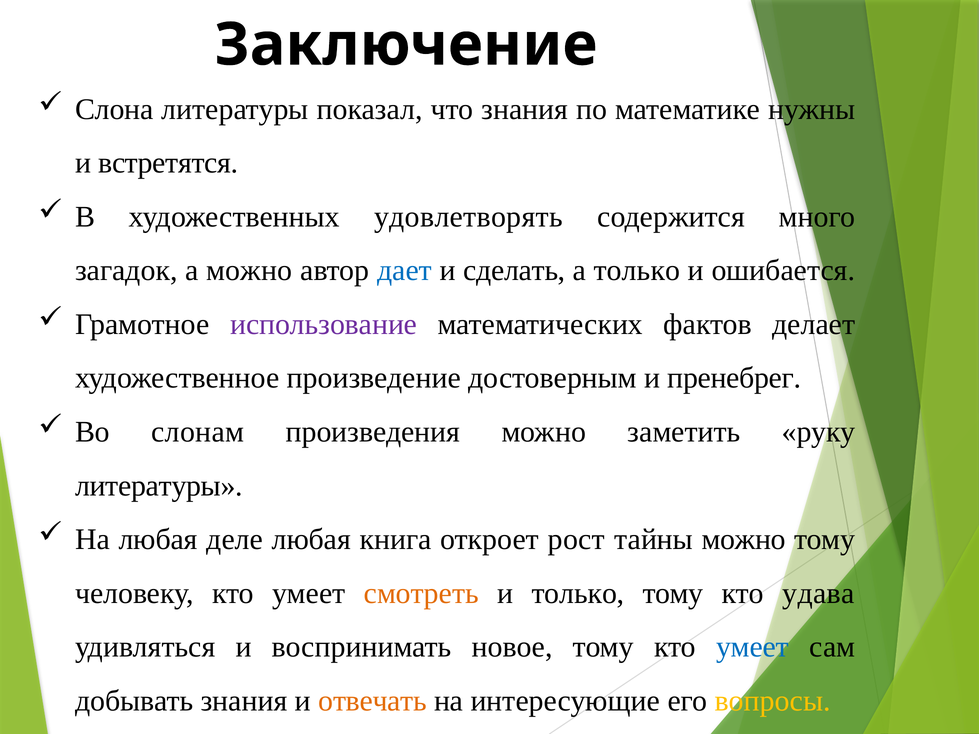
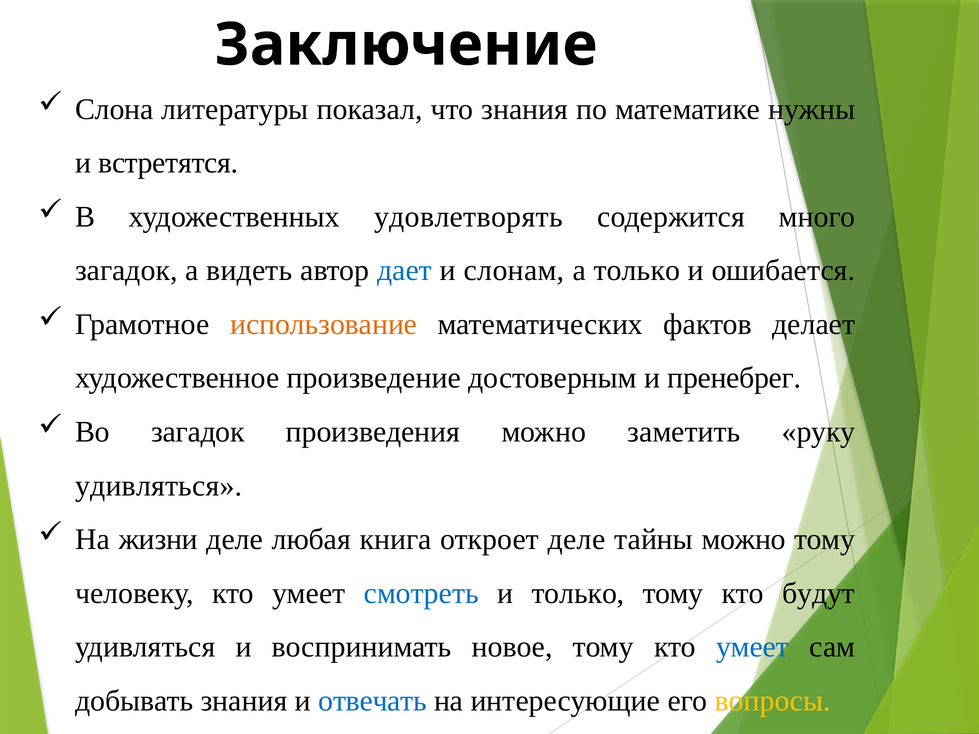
а можно: можно -> видеть (249, 271)
сделать: сделать -> слонам (514, 271)
использование colour: purple -> orange (324, 324)
Во слонам: слонам -> загадок (198, 432)
литературы: литературы -> удивляться (159, 486)
На любая: любая -> жизни (158, 540)
откроет рост: рост -> деле (577, 540)
смотреть colour: orange -> blue (421, 593)
удава: удава -> будут (819, 593)
отвечать colour: orange -> blue (373, 701)
